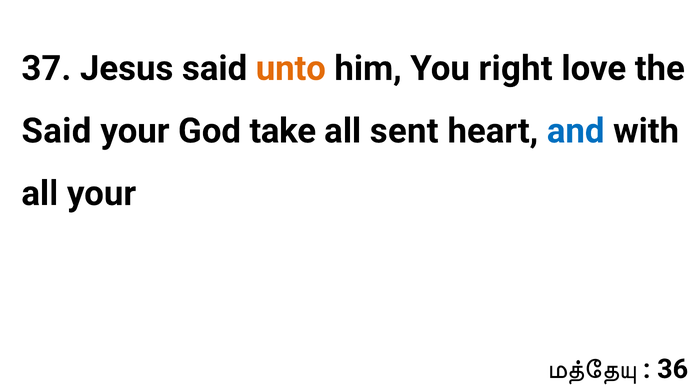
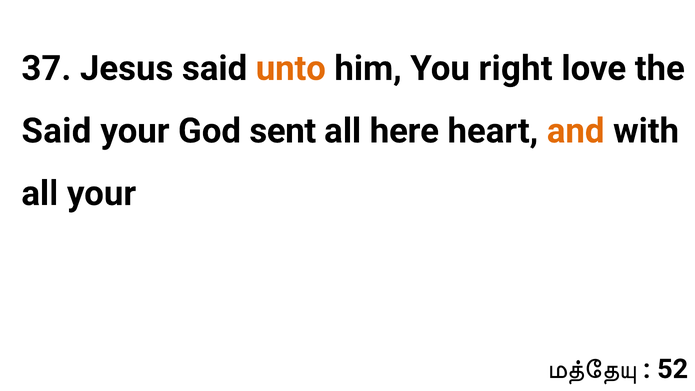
take: take -> sent (283, 131)
sent: sent -> here (404, 131)
and colour: blue -> orange (576, 131)
36: 36 -> 52 (673, 369)
